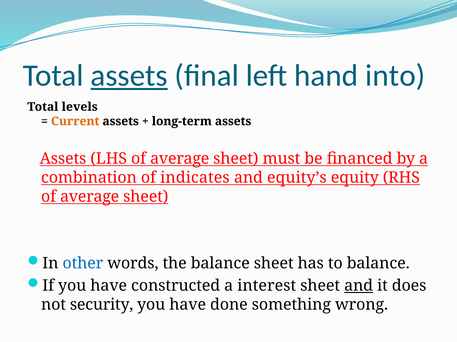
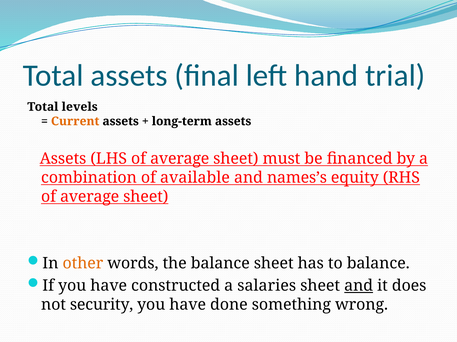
assets underline: present -> none (129, 76)
into: into -> trial (395, 76)
indicates: indicates -> available (195, 178)
equity’s: equity’s -> names’s (297, 178)
other colour: blue -> orange (83, 264)
interest: interest -> salaries (267, 286)
